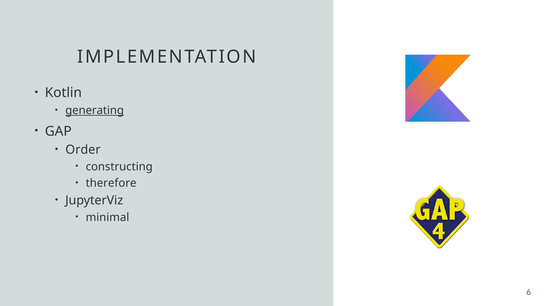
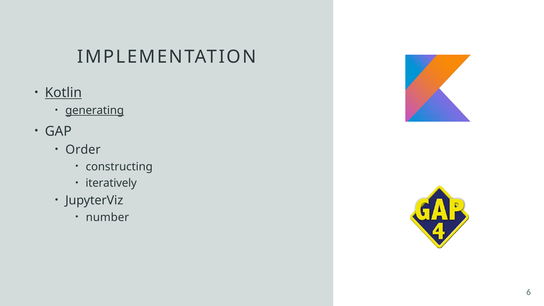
Kotlin underline: none -> present (63, 93)
therefore: therefore -> iteratively (111, 183)
minimal: minimal -> number (107, 217)
